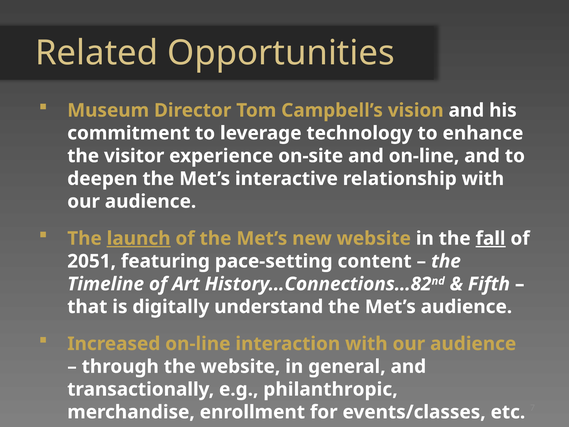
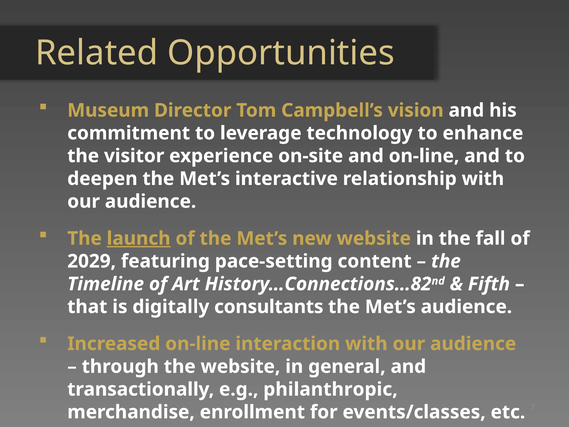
fall underline: present -> none (491, 238)
2051: 2051 -> 2029 (92, 261)
understand: understand -> consultants (269, 307)
